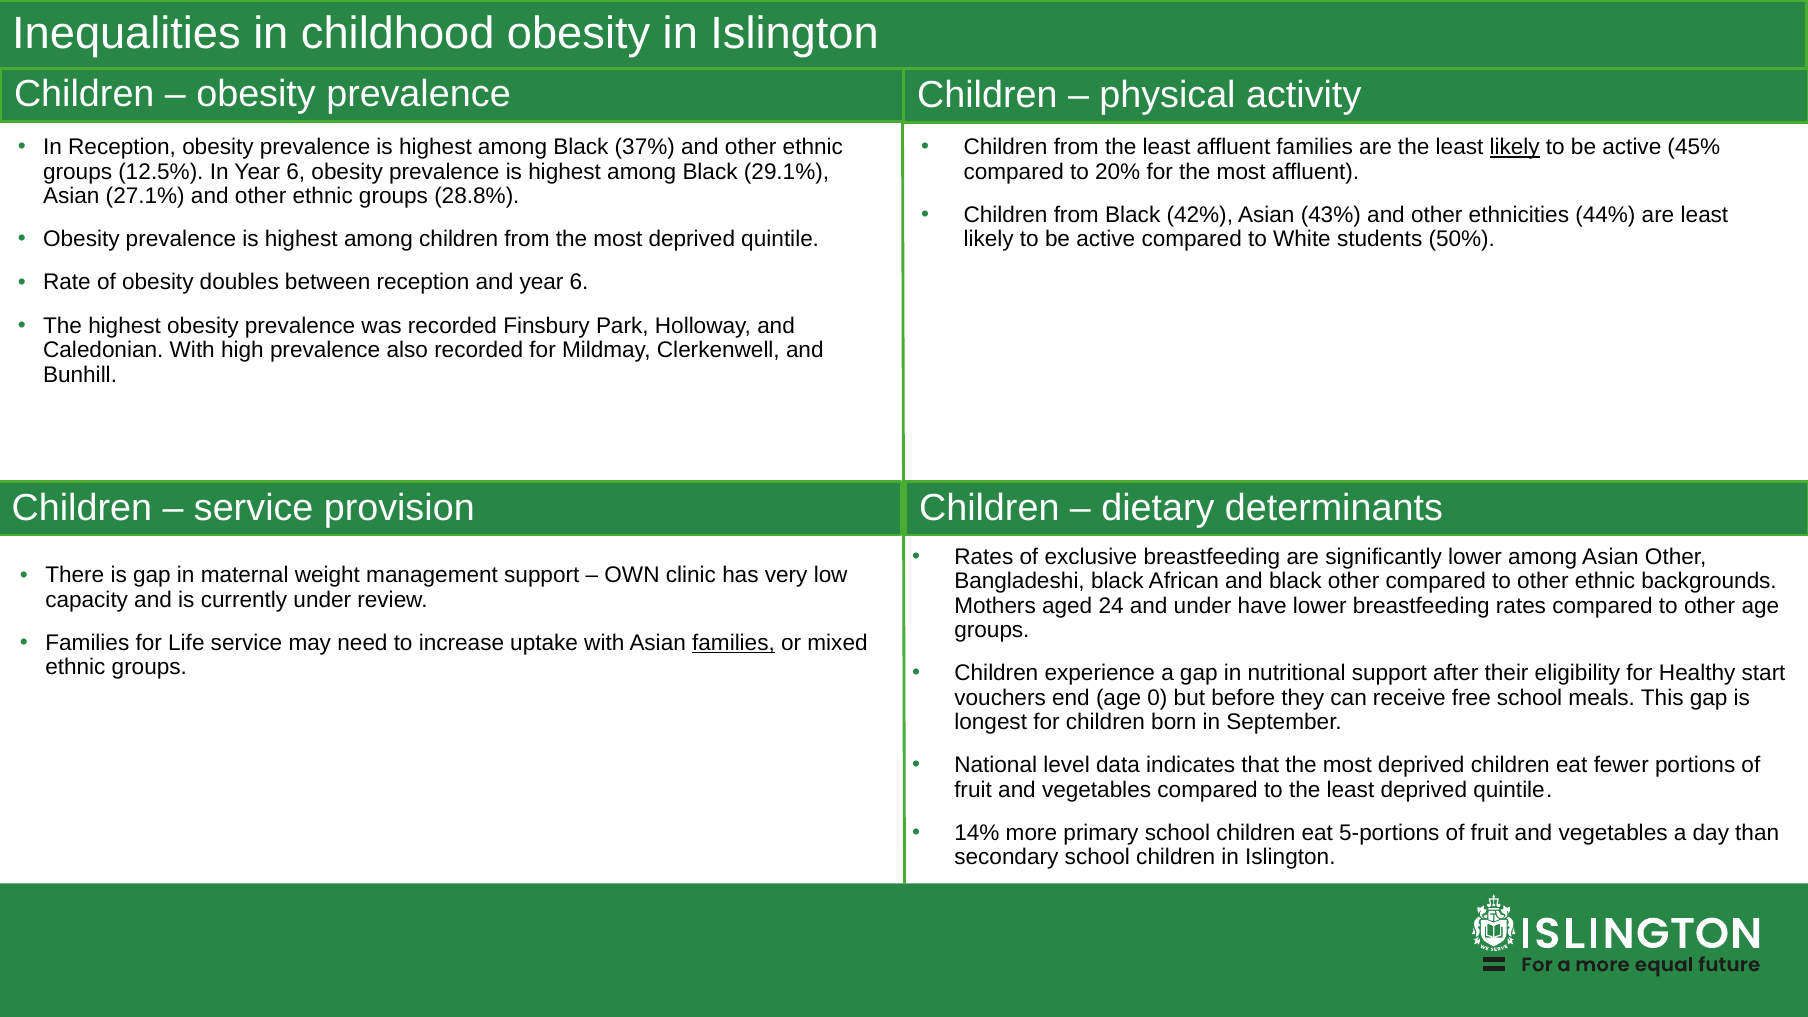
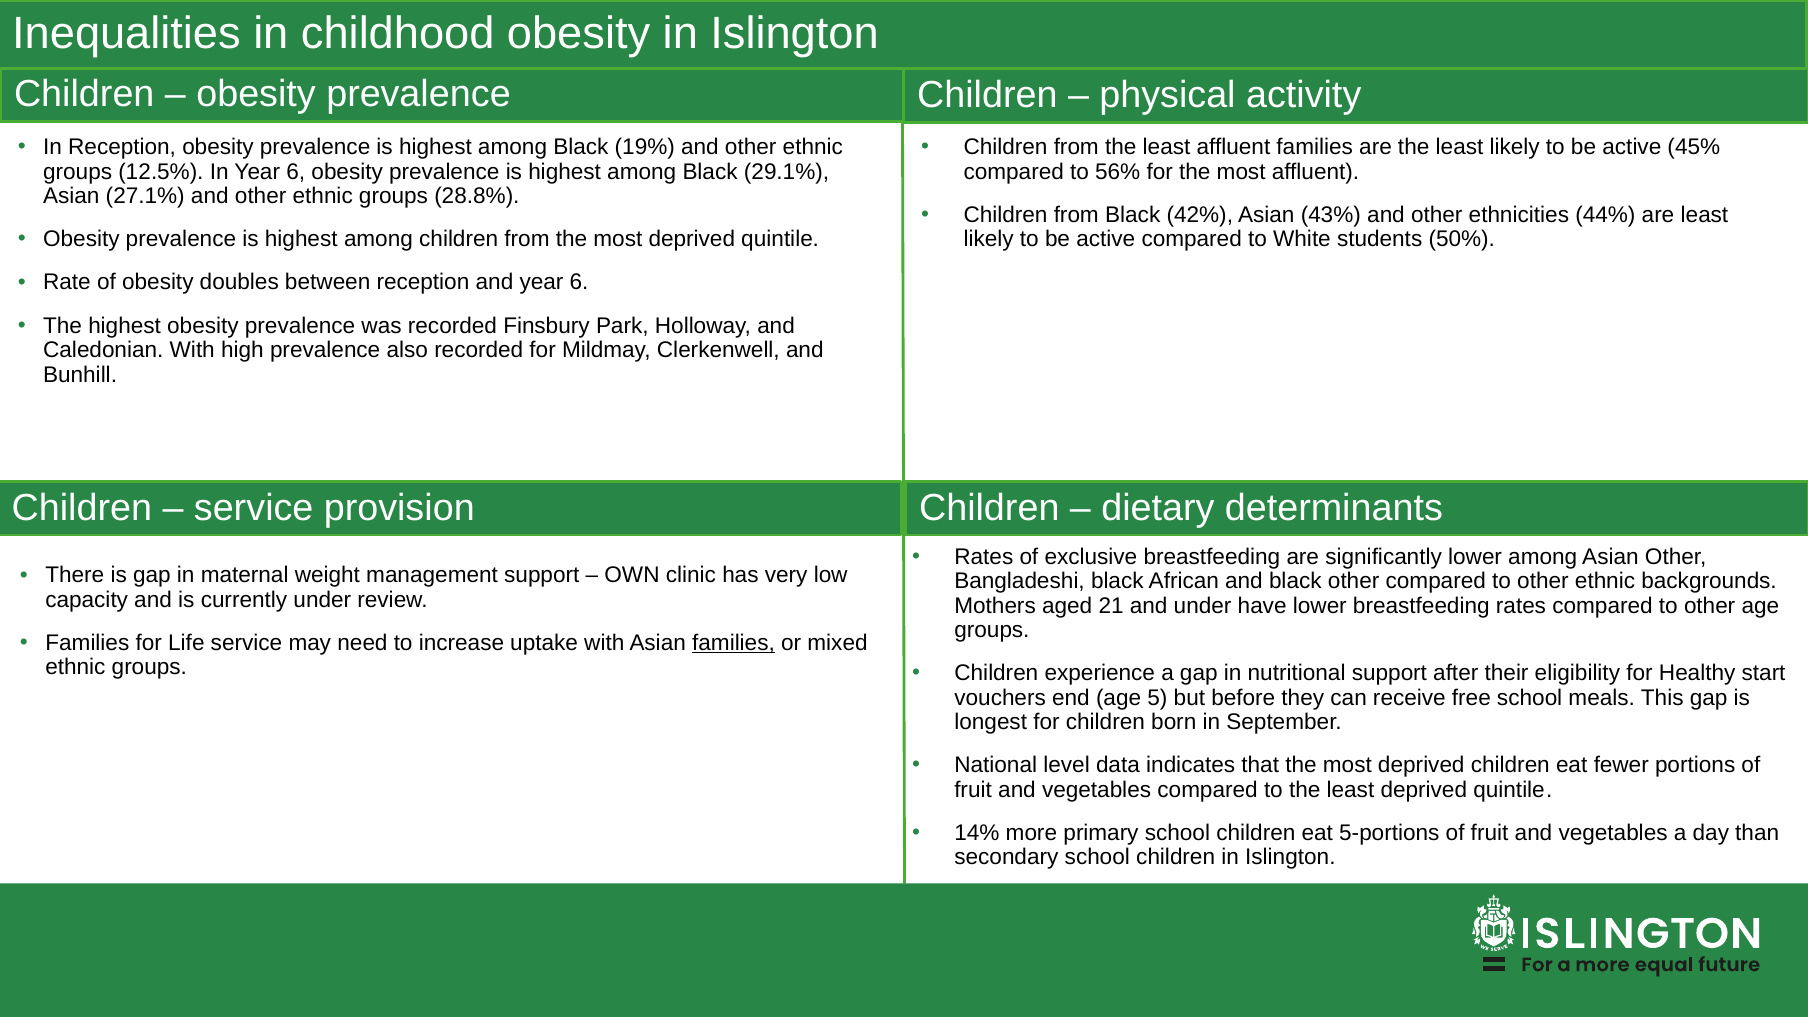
37%: 37% -> 19% (645, 147)
likely underline: present -> none (1515, 147)
20%: 20% -> 56% (1118, 172)
24: 24 -> 21 (1111, 606)
0: 0 -> 5 (1157, 698)
